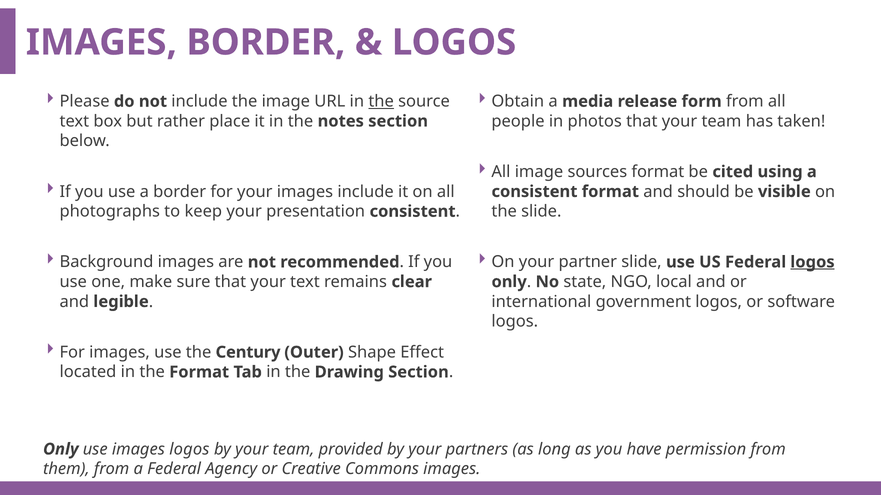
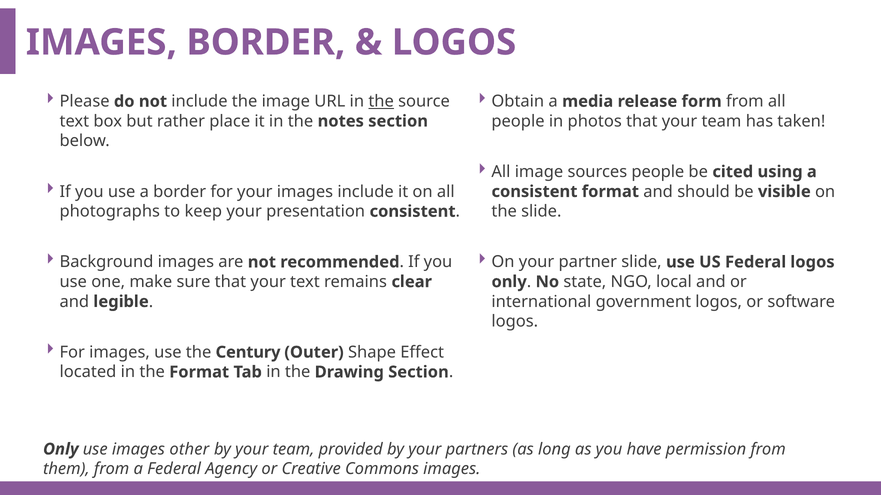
sources format: format -> people (658, 172)
logos underline: present -> none (813, 262)
images logos: logos -> other (189, 450)
